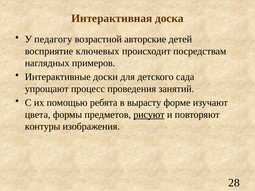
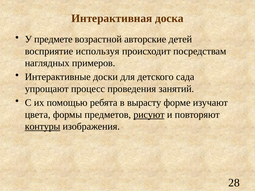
педагогу: педагогу -> предмете (53, 39)
ключевых: ключевых -> используя (98, 51)
контуры underline: none -> present (43, 127)
